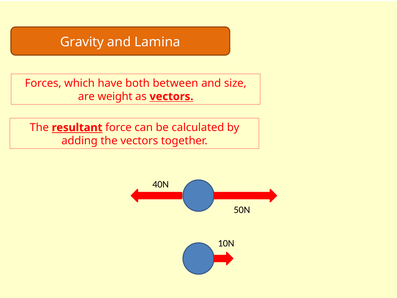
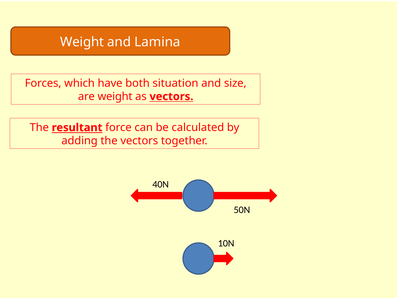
Gravity: Gravity -> Weight (82, 42)
between: between -> situation (175, 83)
